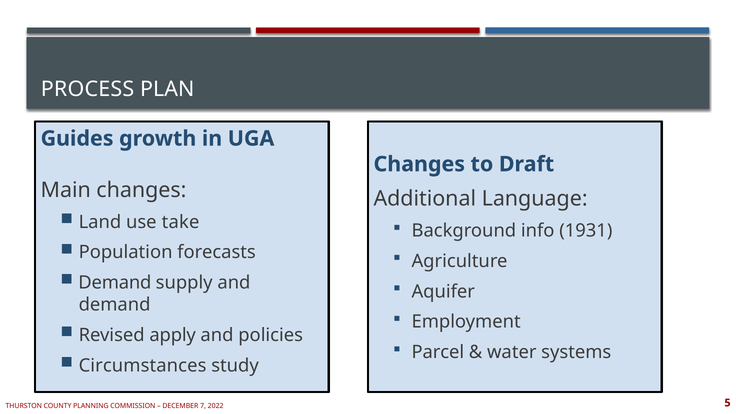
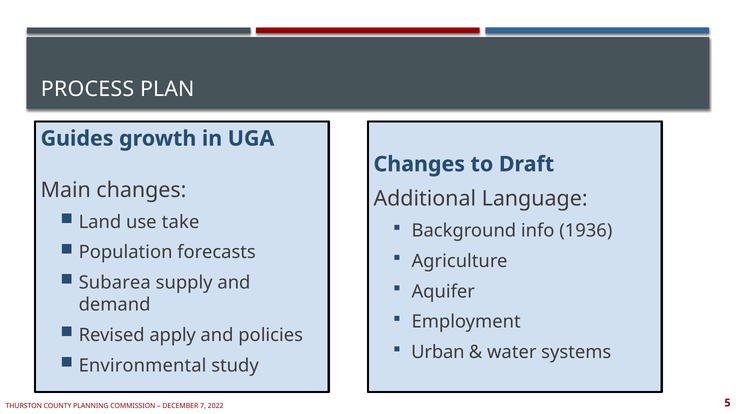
1931: 1931 -> 1936 (586, 231)
Demand: Demand -> Subarea (115, 283)
Parcel: Parcel -> Urban (438, 352)
Circumstances: Circumstances -> Environmental (143, 365)
